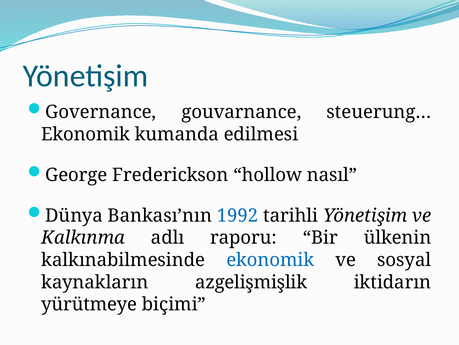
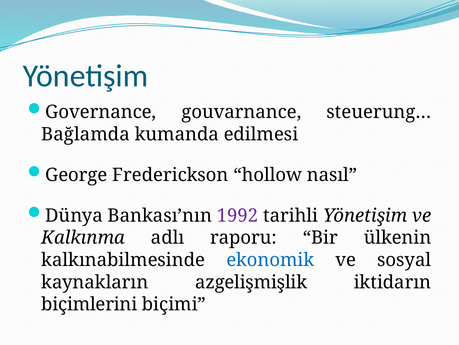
Ekonomik: Ekonomik -> Bağlamda (86, 134)
1992 colour: blue -> purple (238, 215)
yürütmeye: yürütmeye -> biçimlerini (89, 304)
